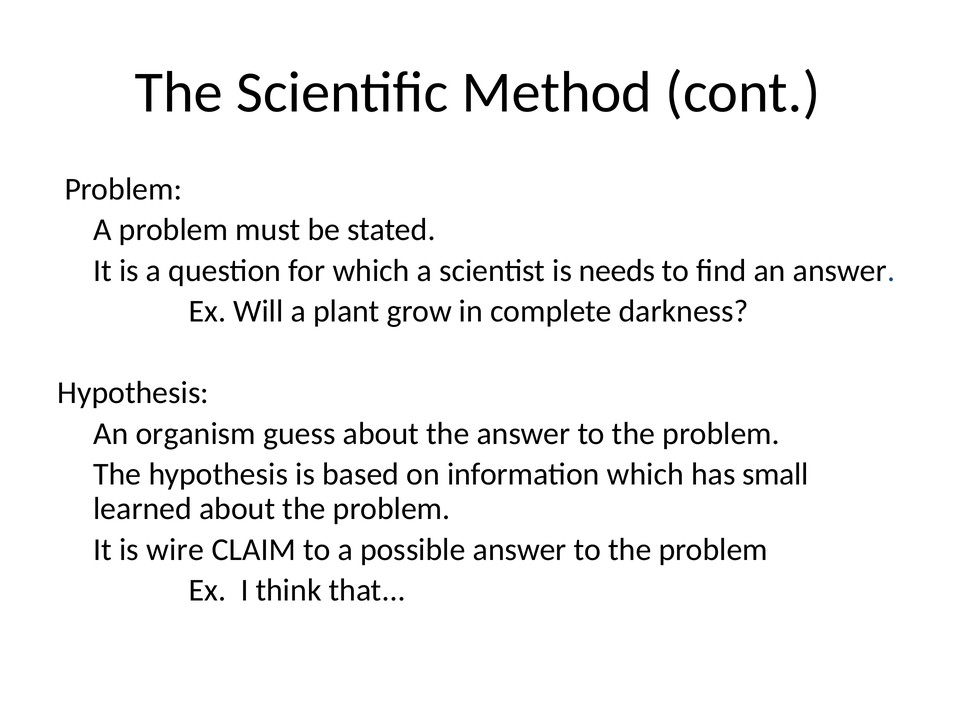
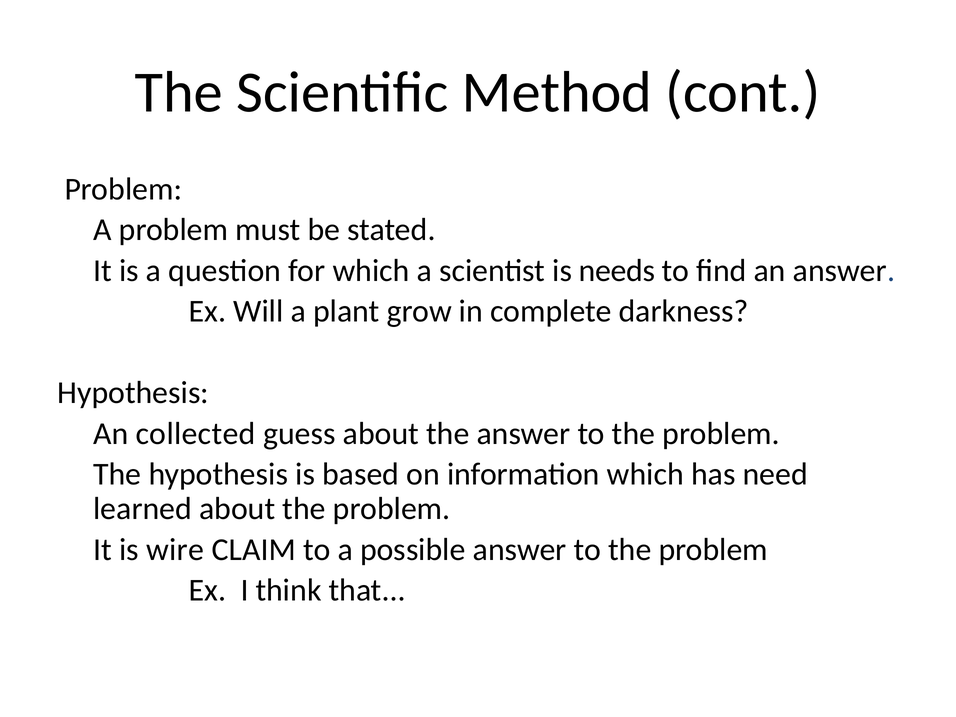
organism: organism -> collected (196, 434)
small: small -> need (775, 474)
